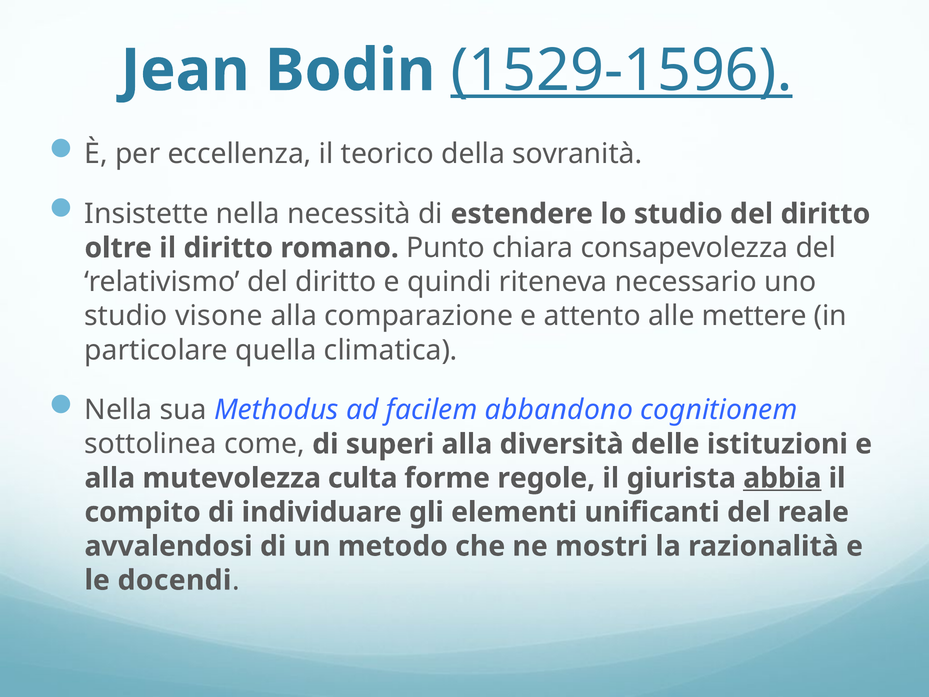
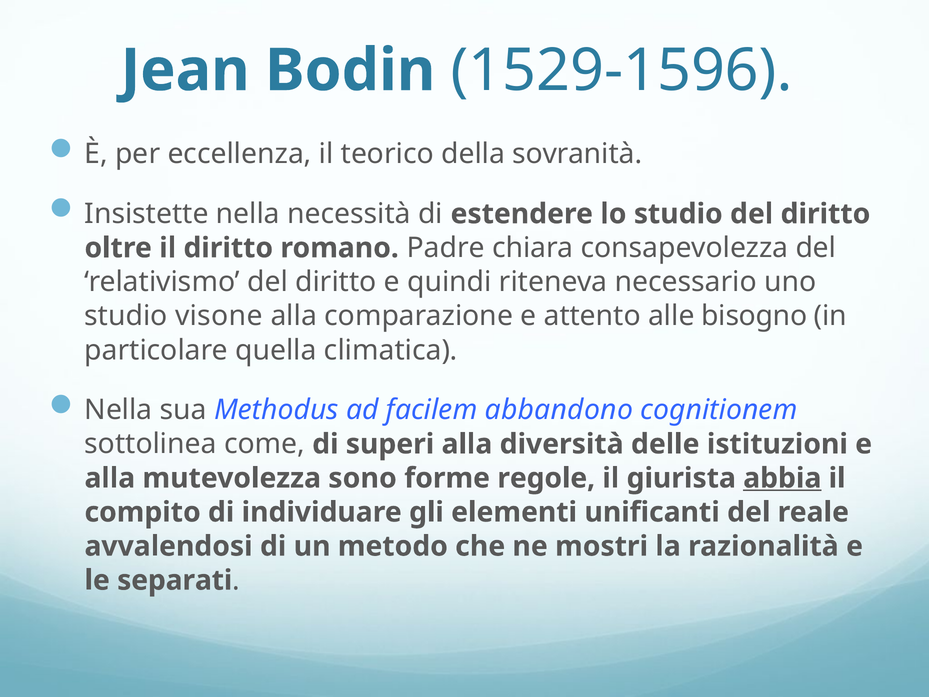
1529-1596 underline: present -> none (622, 71)
Punto: Punto -> Padre (446, 248)
mettere: mettere -> bisogno (754, 316)
culta: culta -> sono (363, 478)
docendi: docendi -> separati (175, 580)
